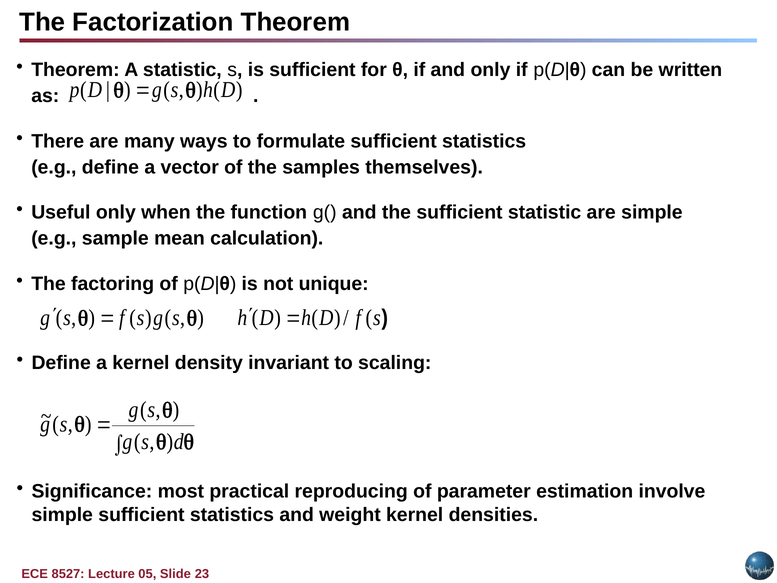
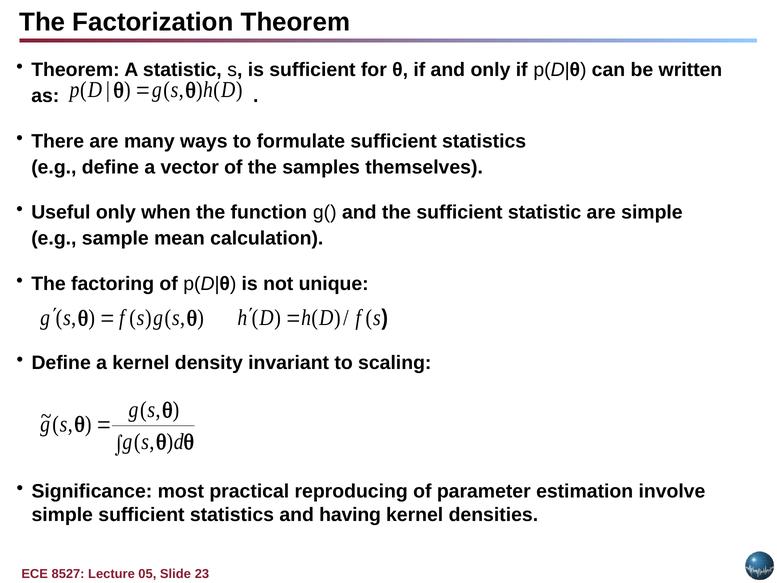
weight: weight -> having (350, 514)
